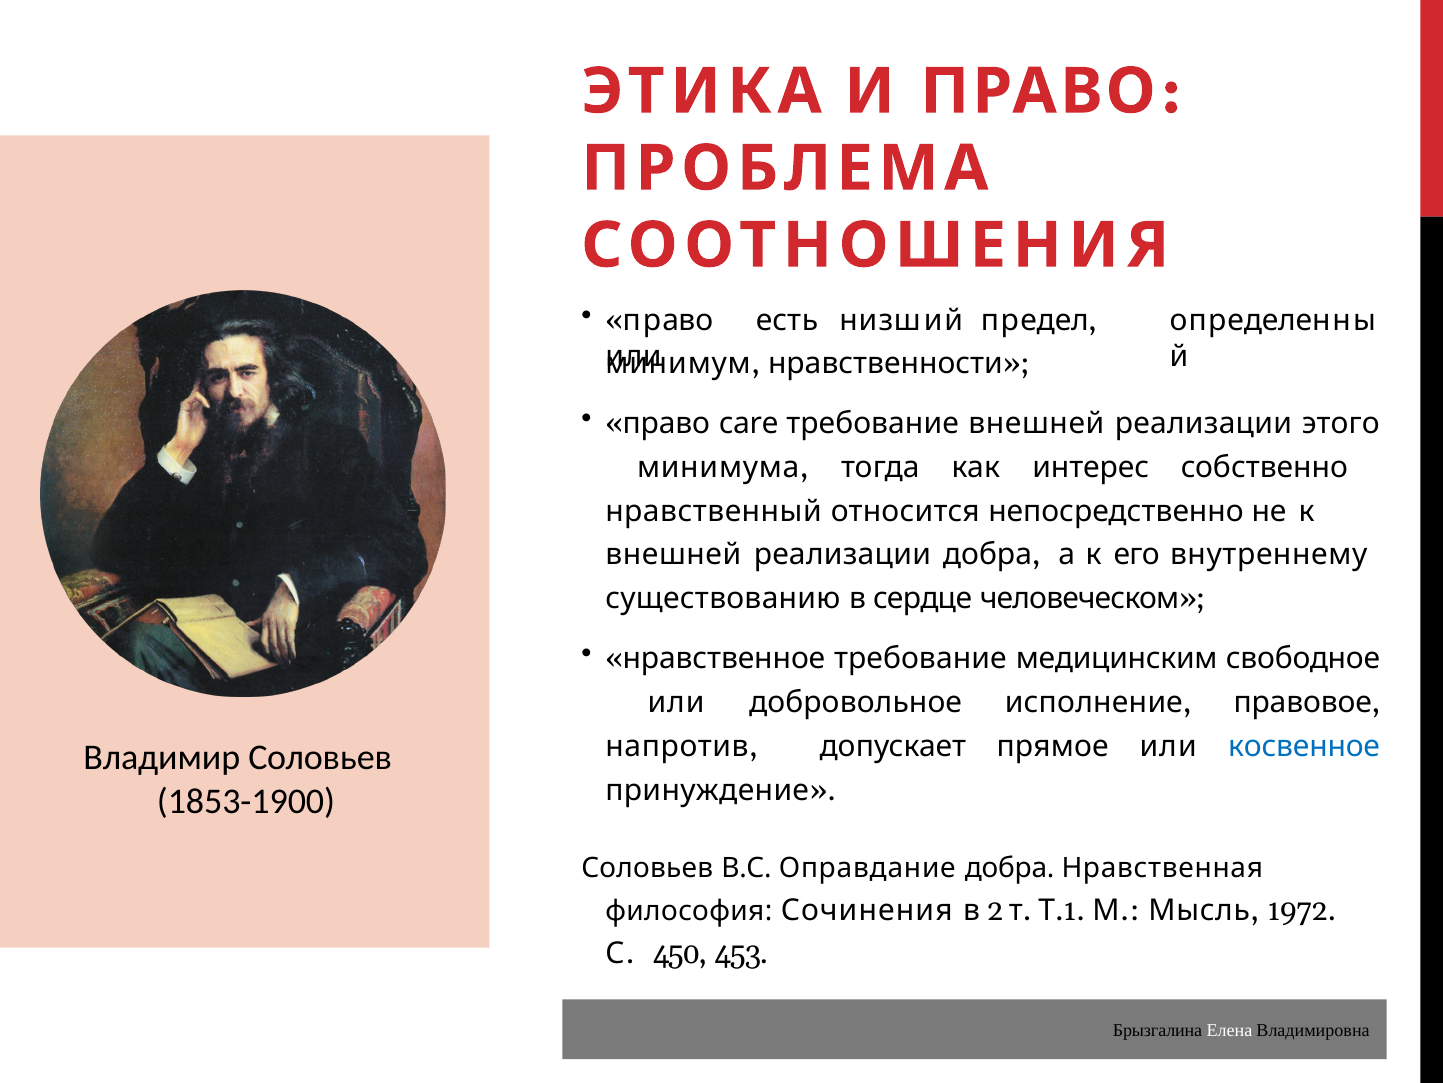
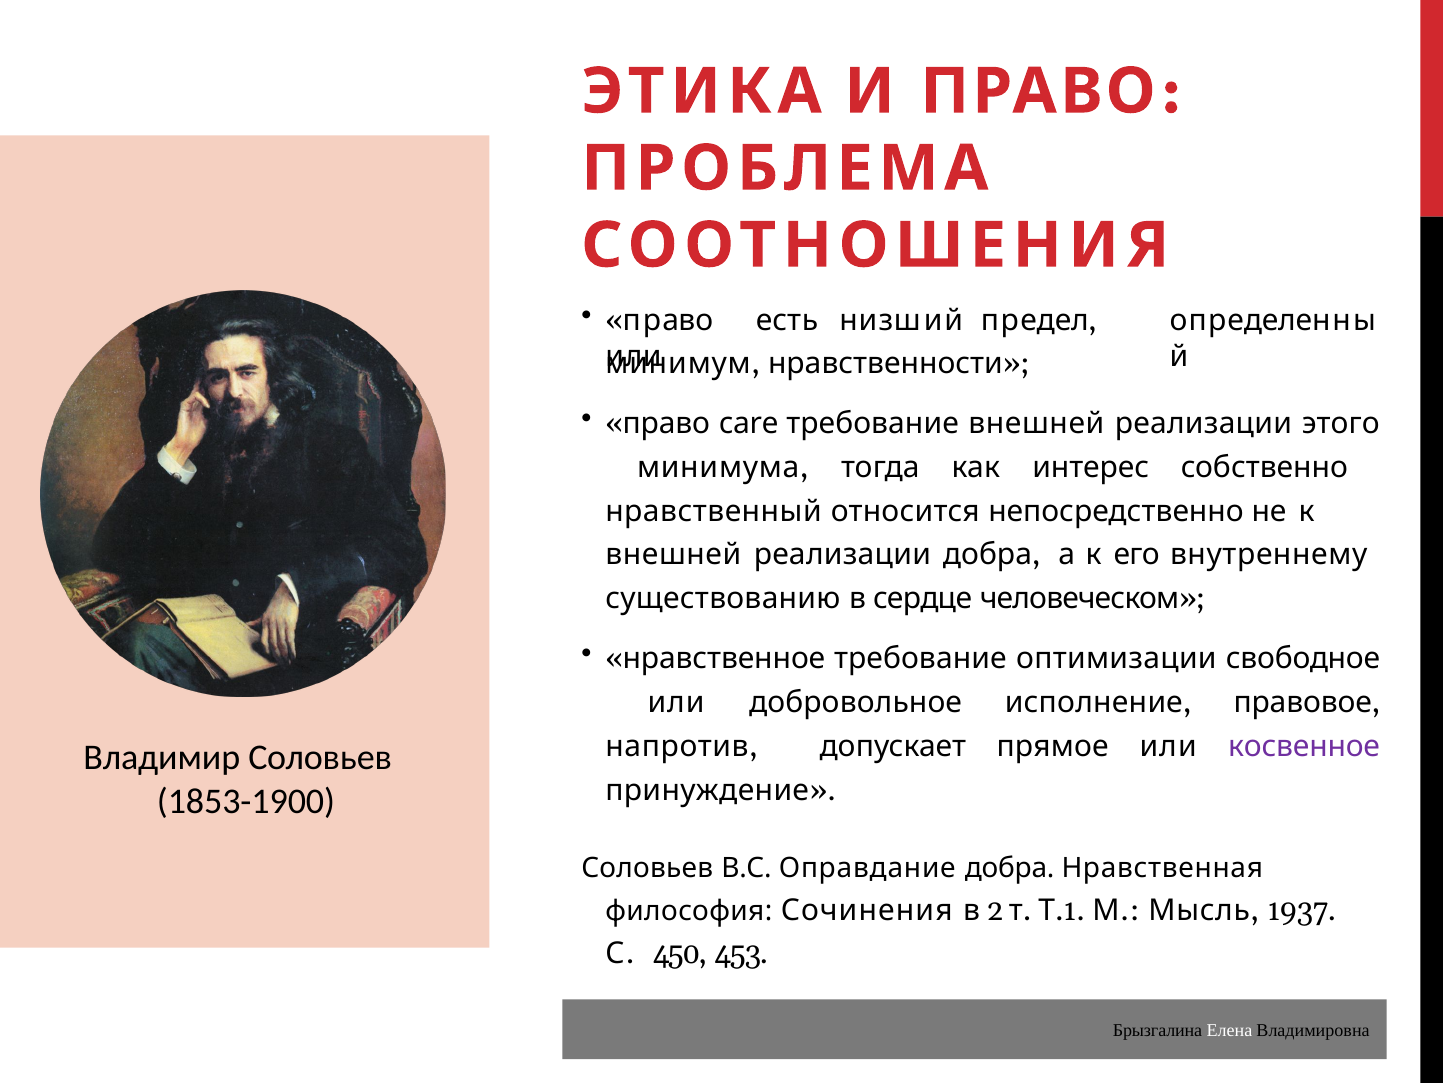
медицинским: медицинским -> оптимизации (1116, 658)
косвенное colour: blue -> purple (1304, 746)
1972: 1972 -> 1937 (1302, 910)
